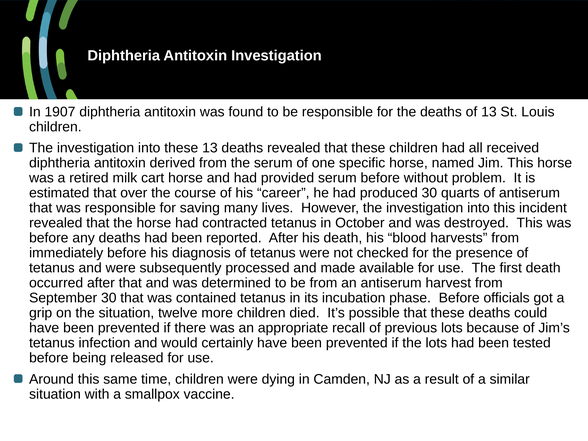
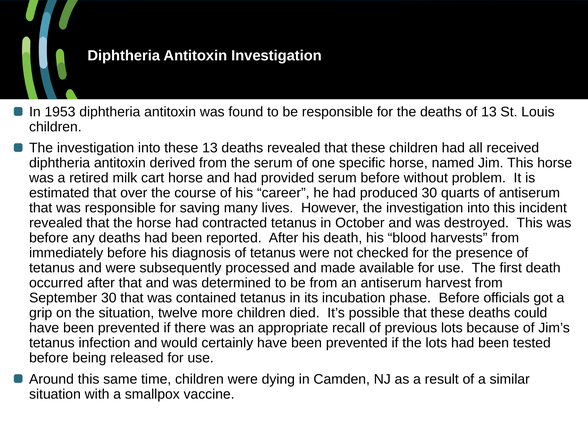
1907: 1907 -> 1953 (60, 112)
